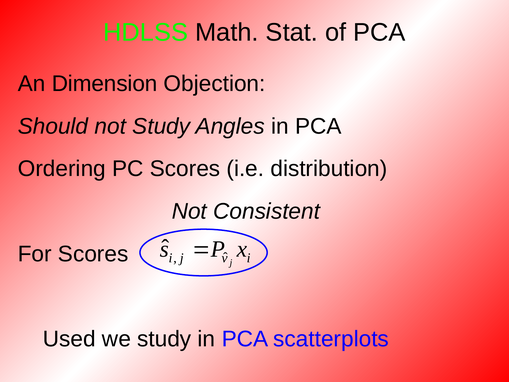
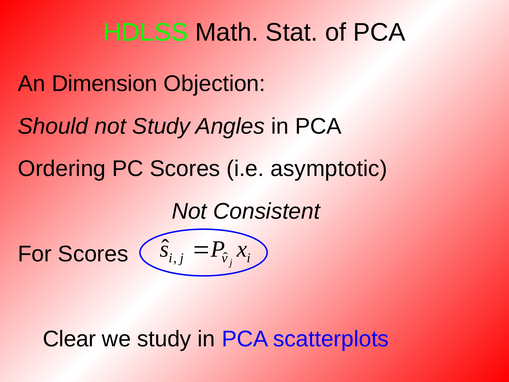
distribution: distribution -> asymptotic (329, 169)
Used: Used -> Clear (69, 339)
